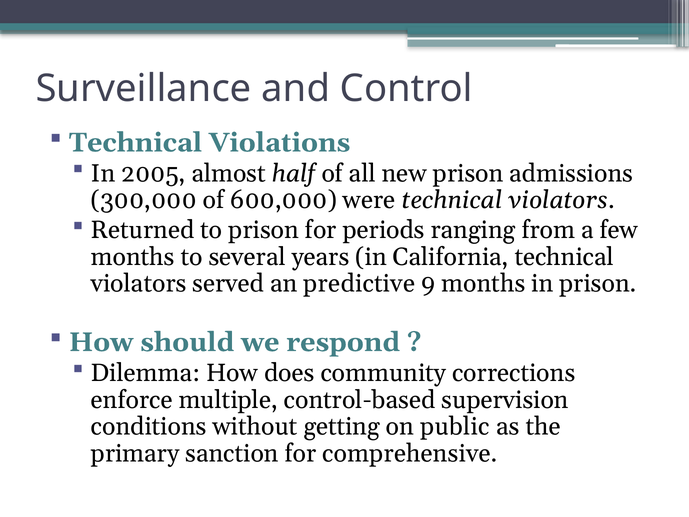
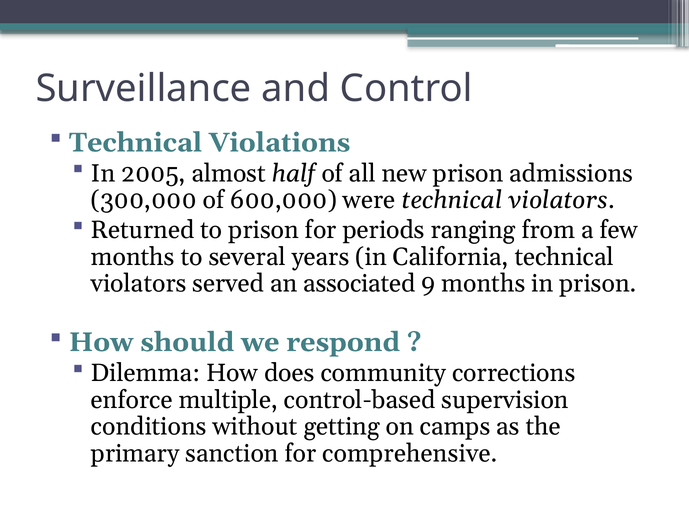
predictive: predictive -> associated (359, 284)
public: public -> camps (455, 427)
